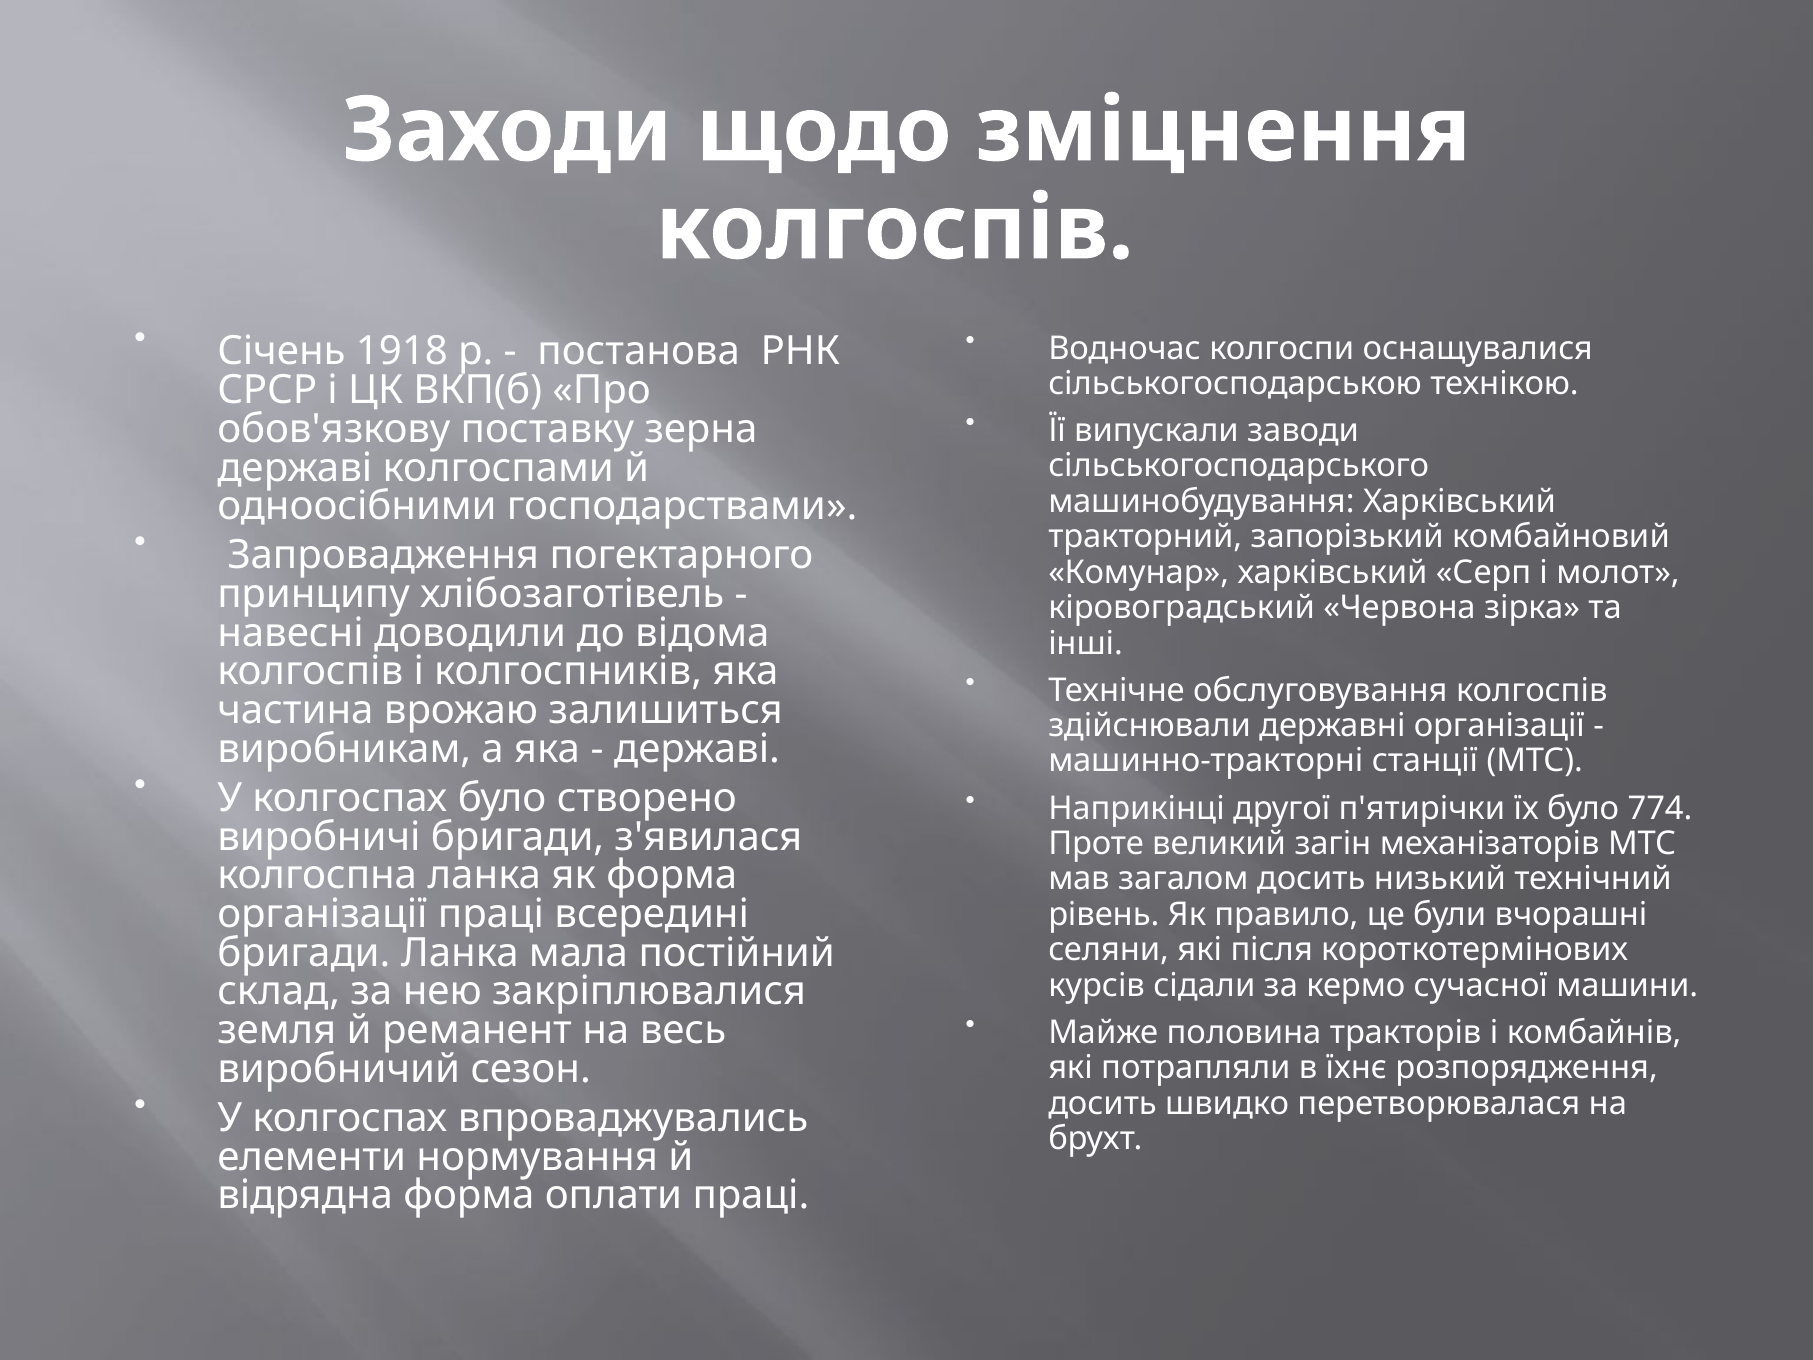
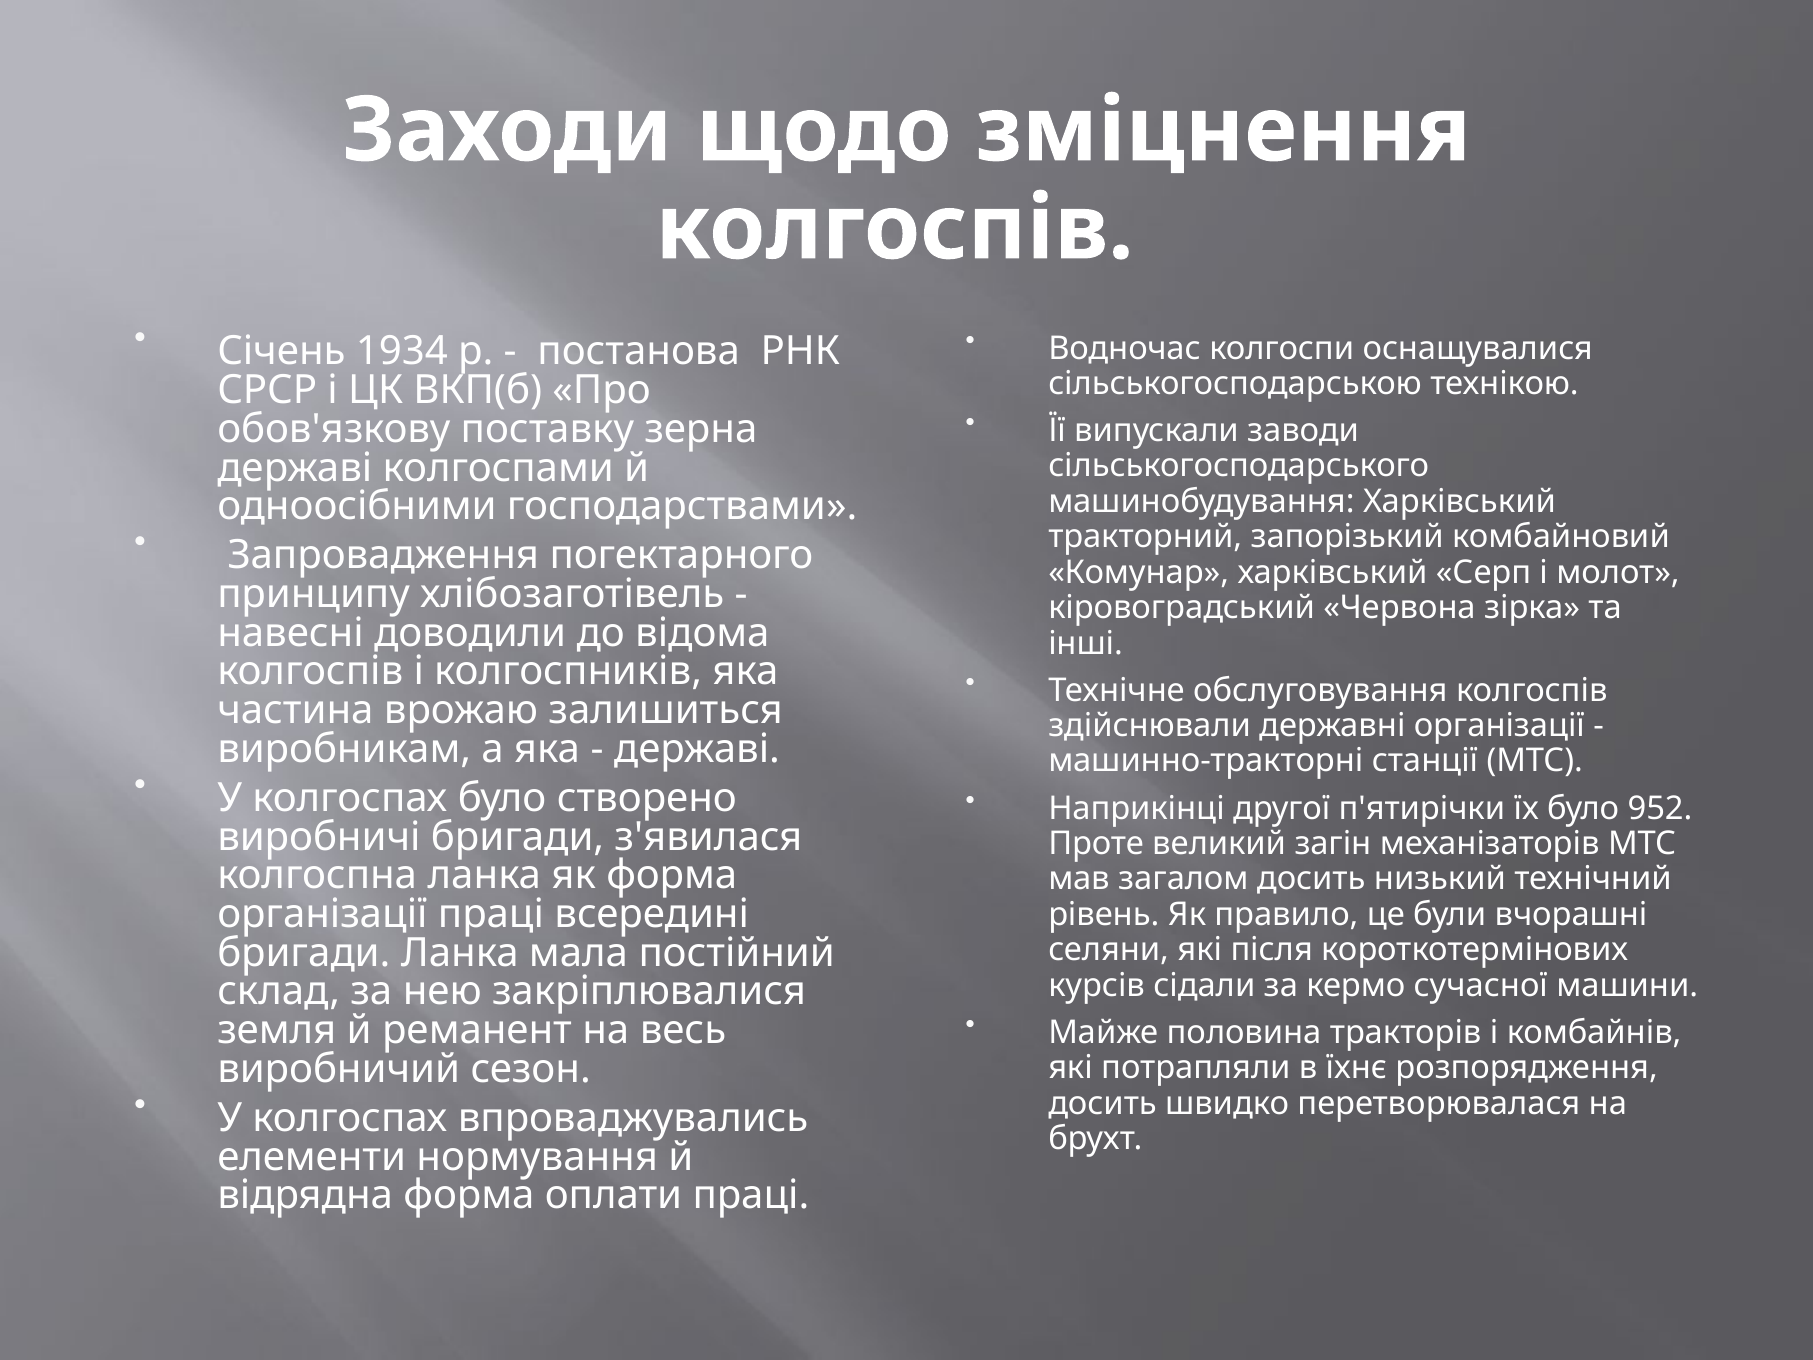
1918: 1918 -> 1934 (402, 352)
774: 774 -> 952 (1660, 808)
